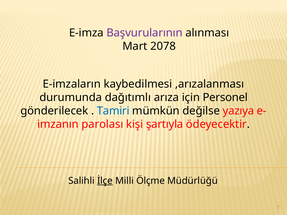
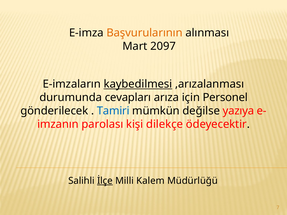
Başvurularının colour: purple -> orange (144, 33)
2078: 2078 -> 2097 (163, 46)
kaybedilmesi underline: none -> present (138, 84)
dağıtımlı: dağıtımlı -> cevapları (128, 98)
şartıyla: şartıyla -> dilekçe (165, 124)
Ölçme: Ölçme -> Kalem (150, 181)
